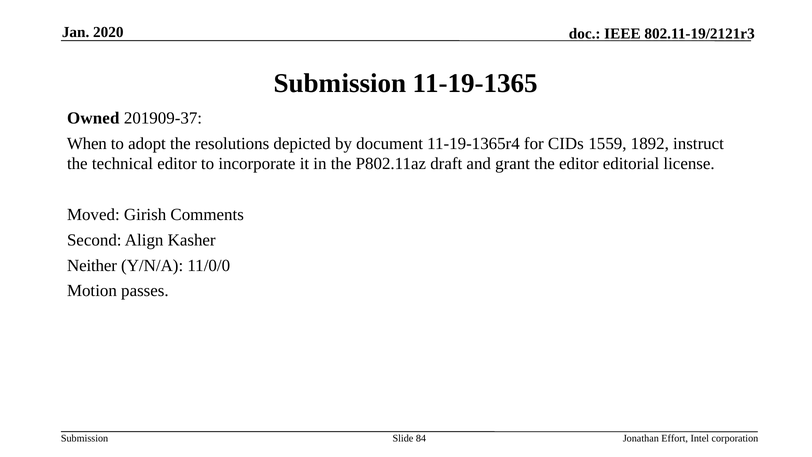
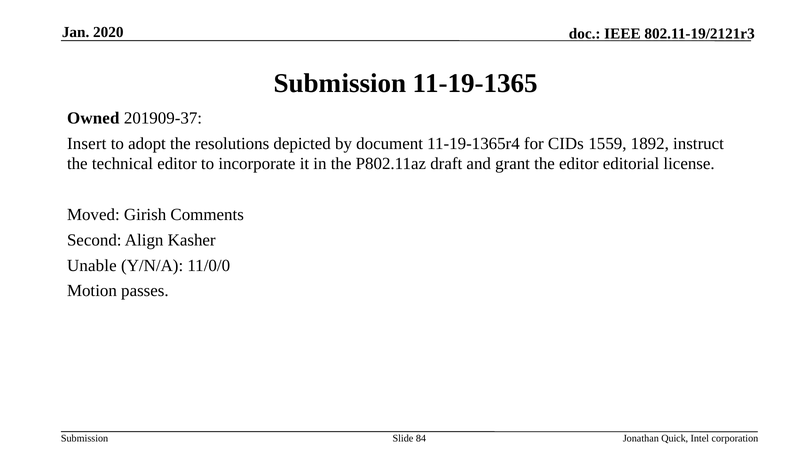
When: When -> Insert (87, 143)
Neither: Neither -> Unable (92, 265)
Effort: Effort -> Quick (675, 438)
